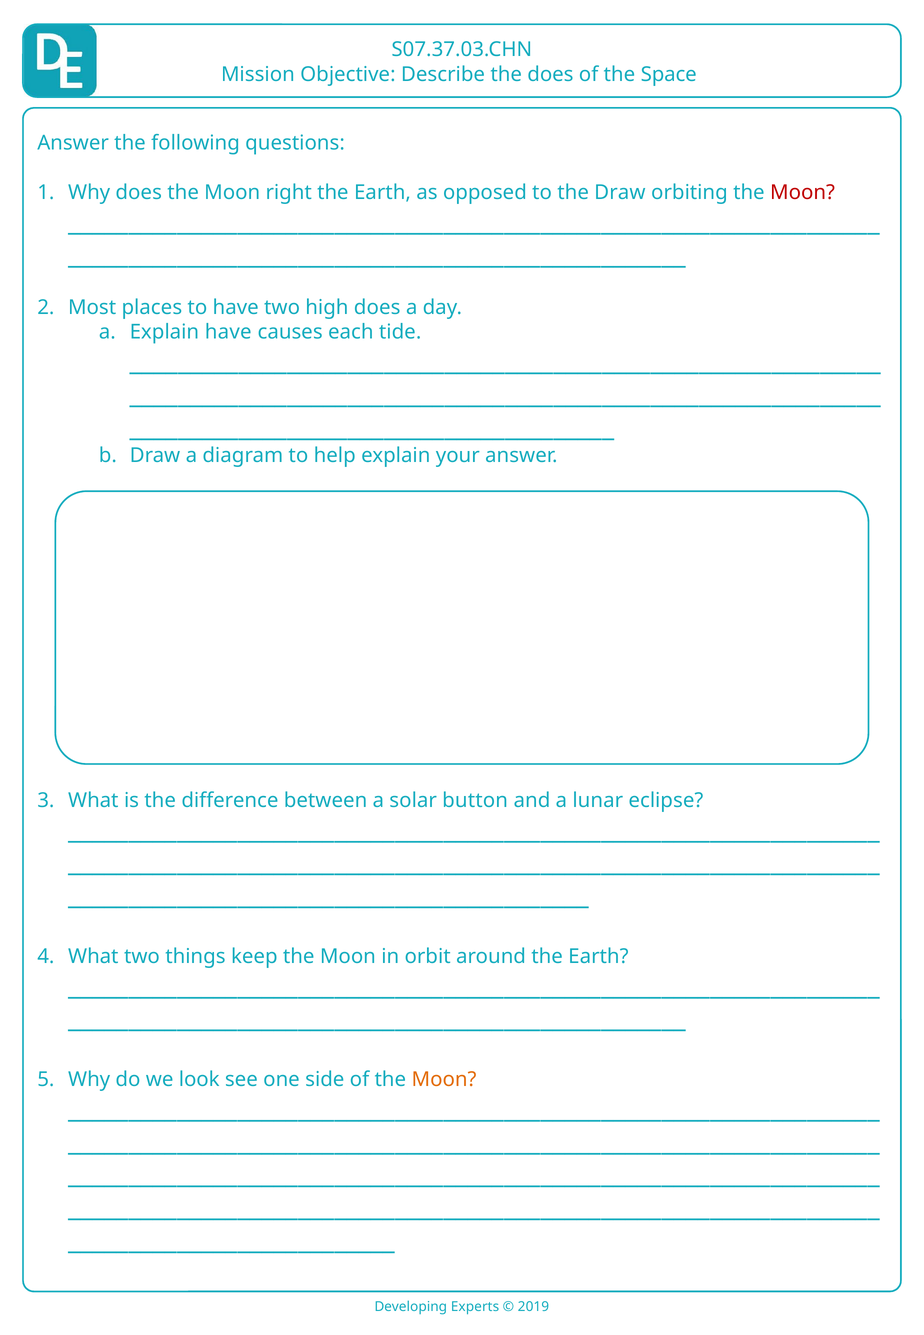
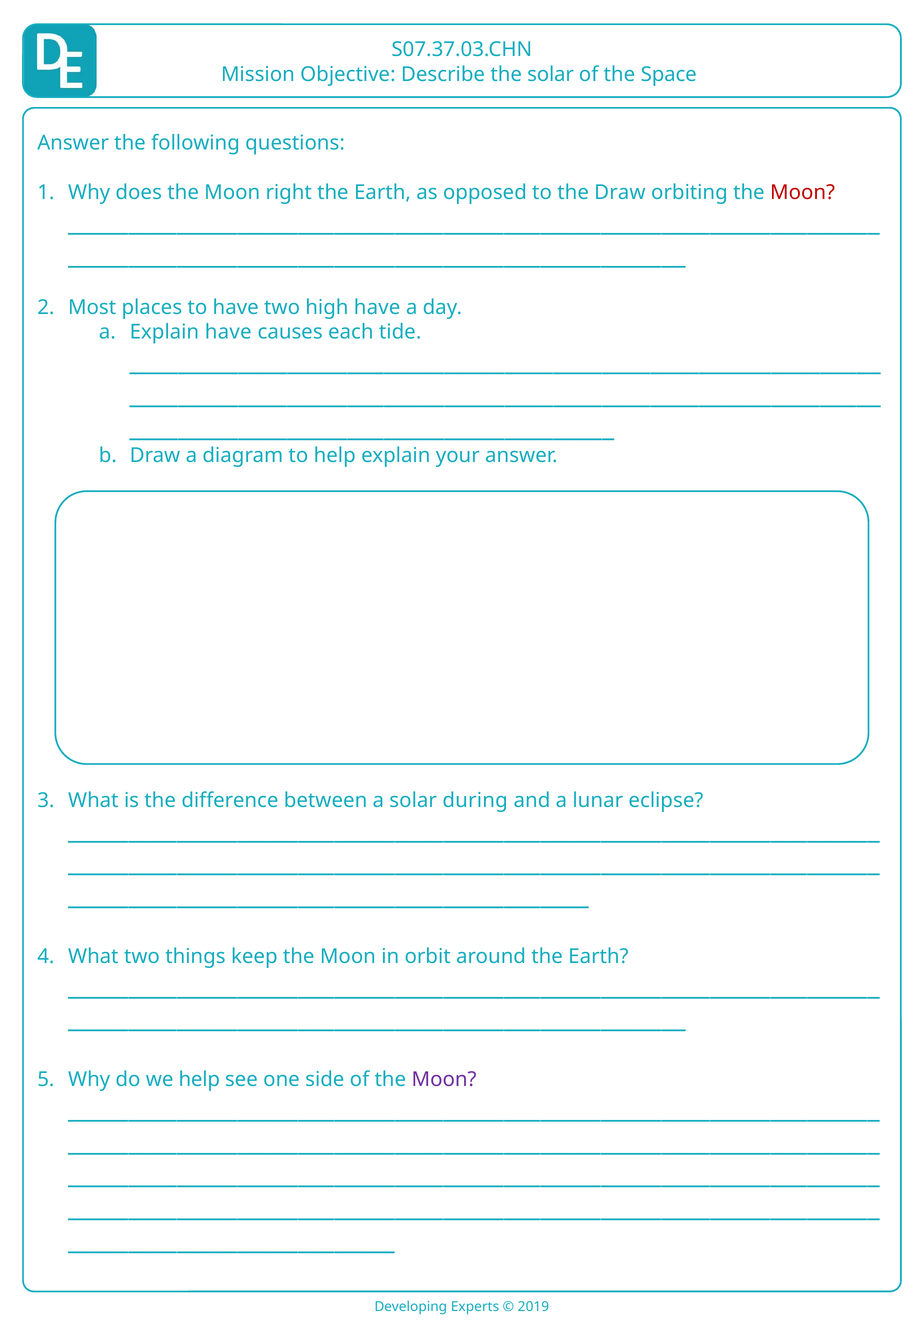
the does: does -> solar (551, 74)
high does: does -> have (377, 307)
button: button -> during (475, 800)
we look: look -> help (199, 1079)
Moon colour: orange -> purple (444, 1079)
